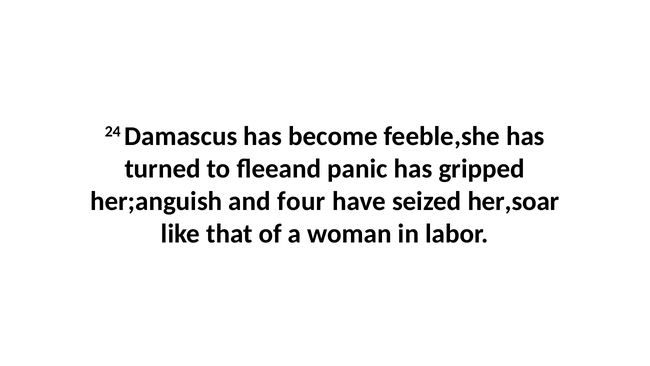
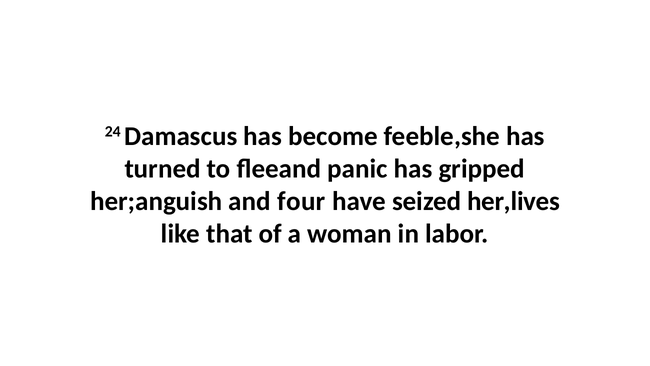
her,soar: her,soar -> her,lives (514, 201)
